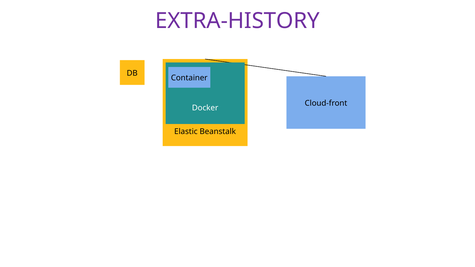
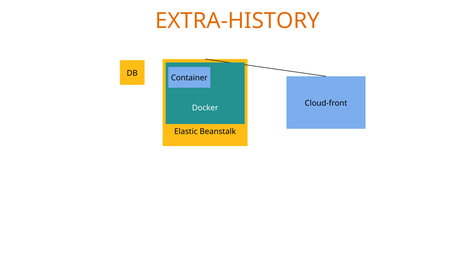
EXTRA-HISTORY colour: purple -> orange (237, 21)
